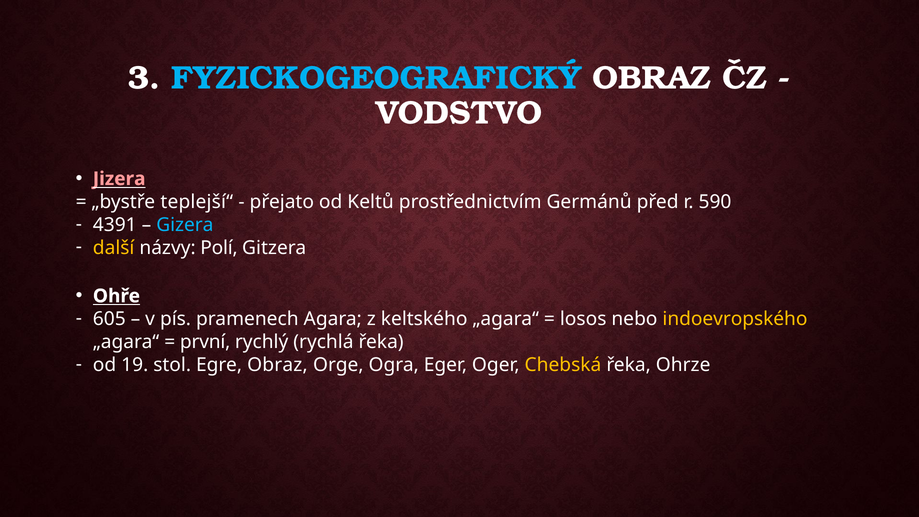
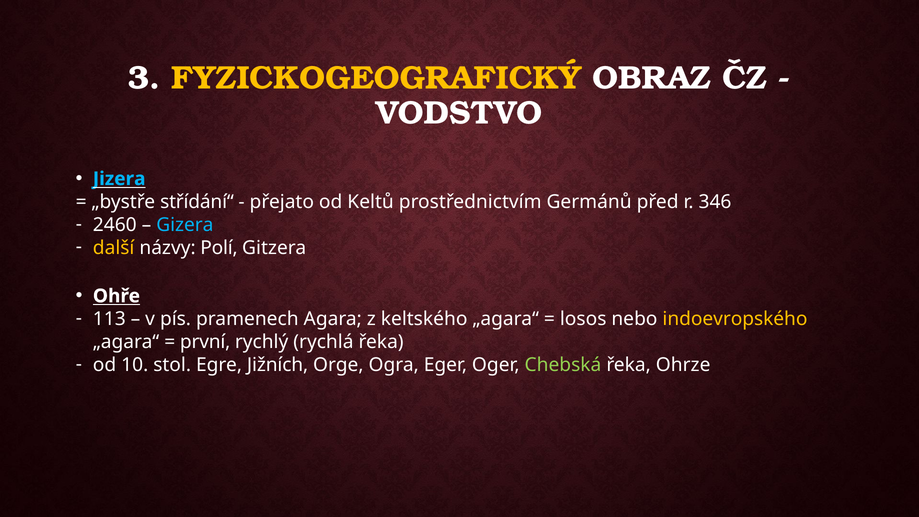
FYZICKOGEOGRAFICKÝ colour: light blue -> yellow (376, 78)
Jizera colour: pink -> light blue (119, 179)
teplejší“: teplejší“ -> střídání“ (197, 202)
590: 590 -> 346 (715, 202)
4391: 4391 -> 2460 (115, 225)
605: 605 -> 113 (109, 319)
19: 19 -> 10 (135, 365)
Egre Obraz: Obraz -> Jižních (278, 365)
Chebská colour: yellow -> light green (563, 365)
